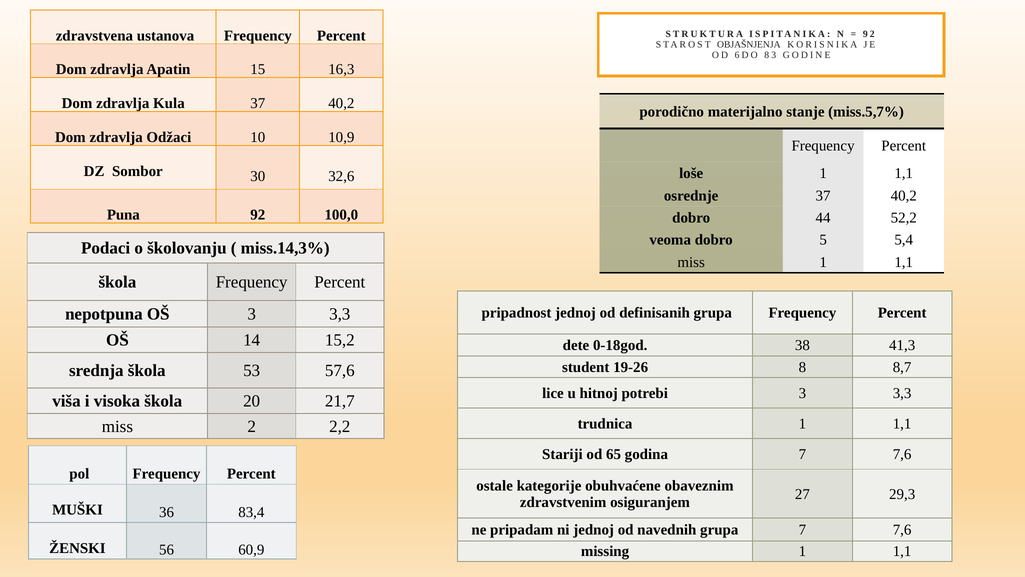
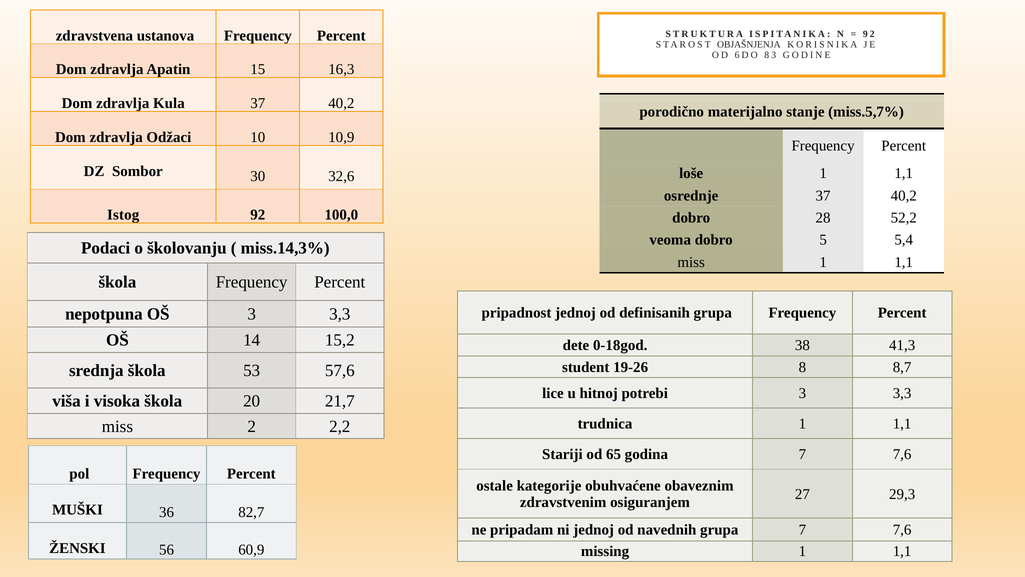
Puna: Puna -> Istog (123, 215)
44: 44 -> 28 (823, 218)
83,4: 83,4 -> 82,7 (251, 512)
